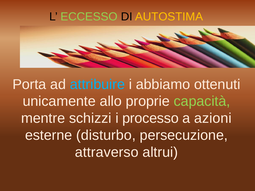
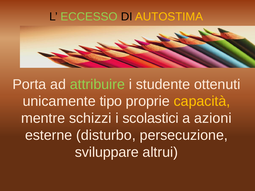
attribuire colour: light blue -> light green (97, 84)
abbiamo: abbiamo -> studente (163, 84)
allo: allo -> tipo (111, 101)
capacità colour: light green -> yellow (202, 101)
processo: processo -> scolastici (150, 118)
attraverso: attraverso -> sviluppare (107, 152)
